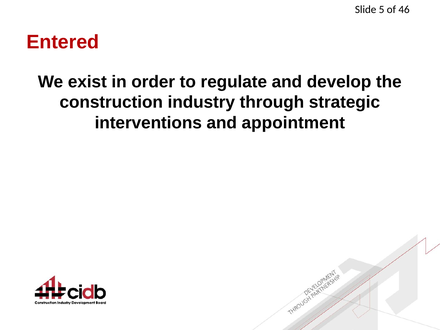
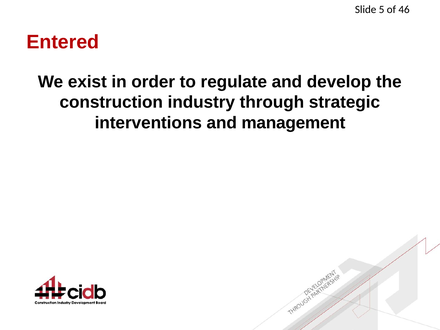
appointment: appointment -> management (293, 123)
